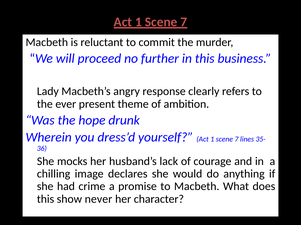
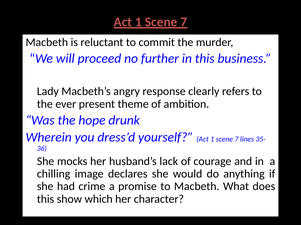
never: never -> which (99, 200)
